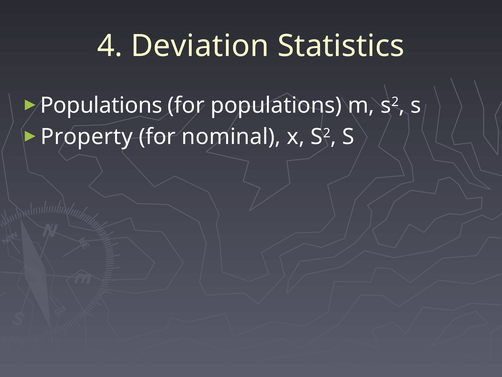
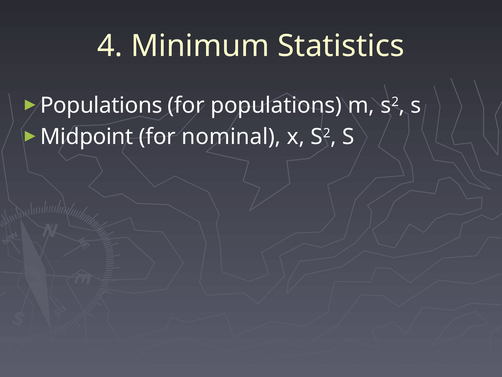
Deviation: Deviation -> Minimum (200, 46)
Property: Property -> Midpoint (87, 137)
